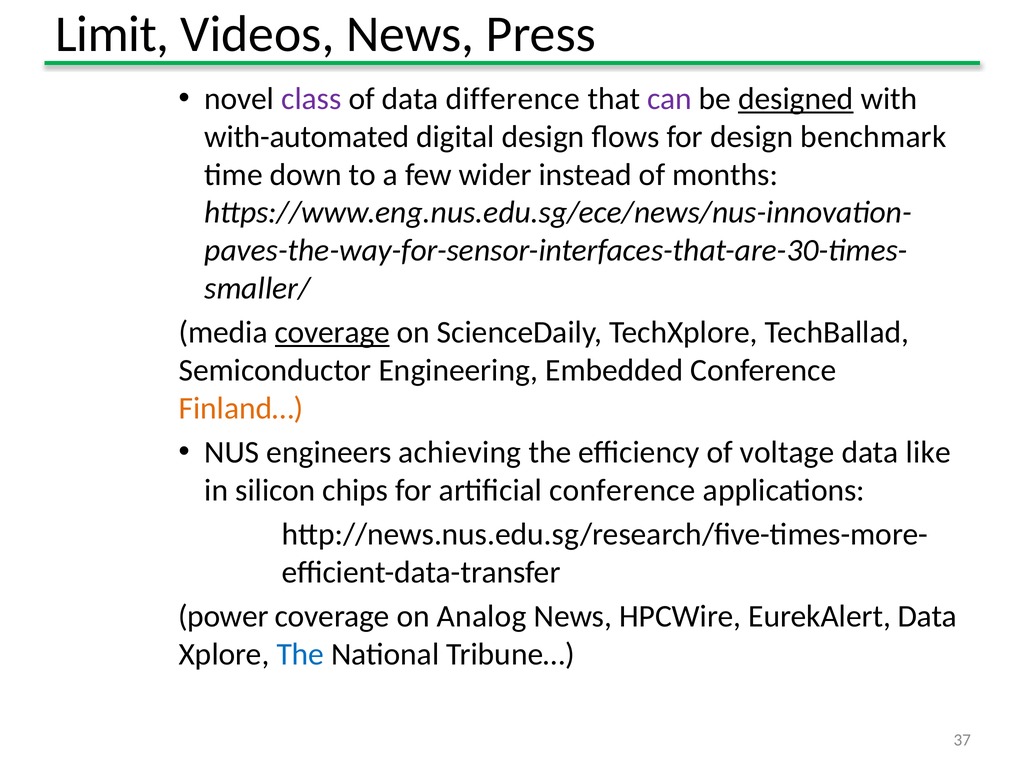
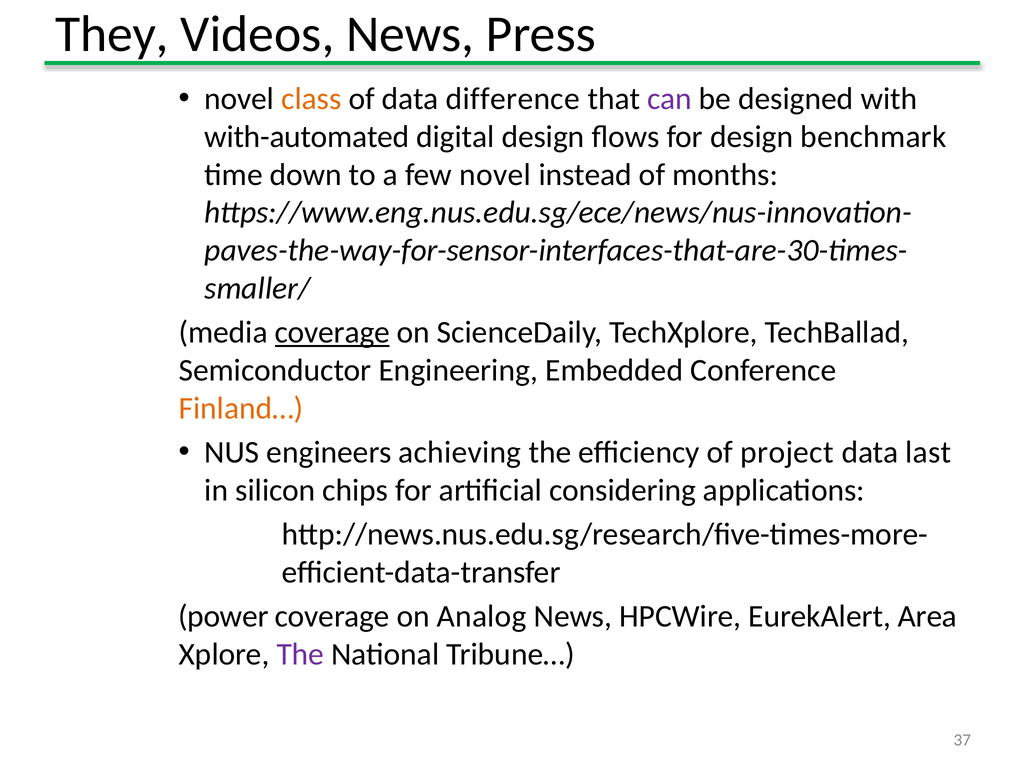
Limit: Limit -> They (112, 34)
class colour: purple -> orange (311, 99)
designed underline: present -> none (796, 99)
few wider: wider -> novel (495, 175)
voltage: voltage -> project (787, 452)
like: like -> last (928, 452)
artificial conference: conference -> considering (623, 490)
EurekAlert Data: Data -> Area (927, 616)
The colour: blue -> purple (300, 654)
